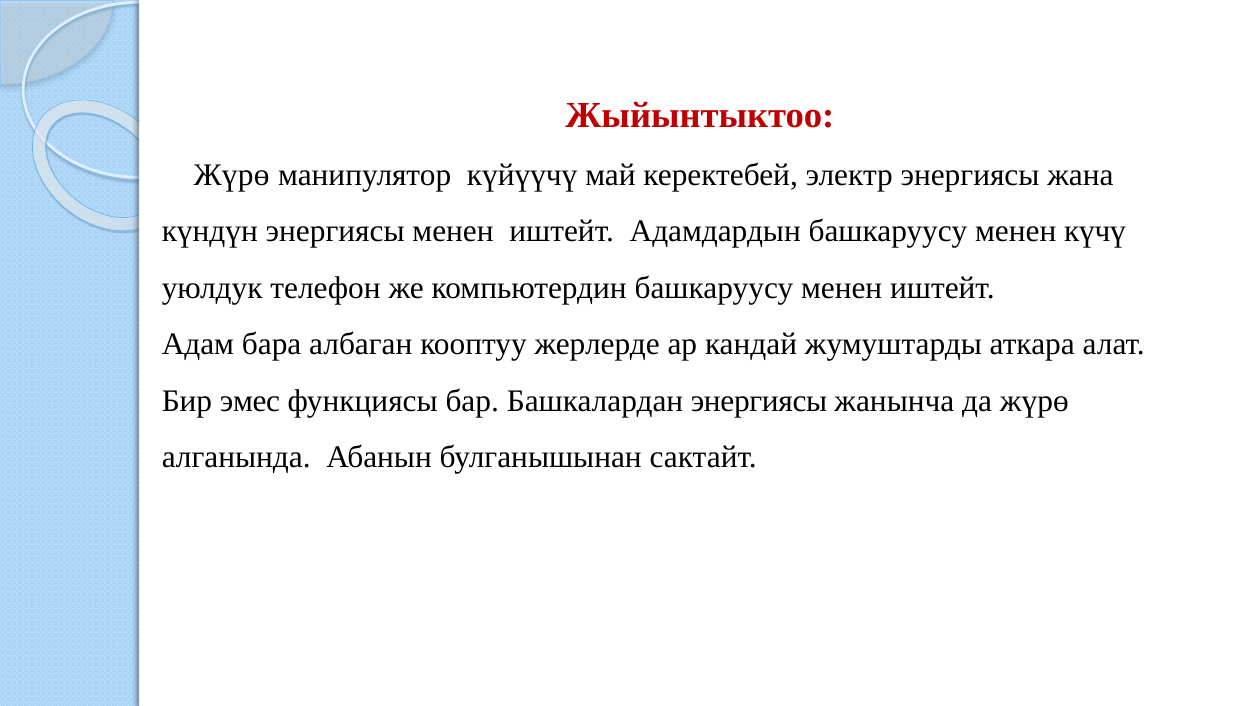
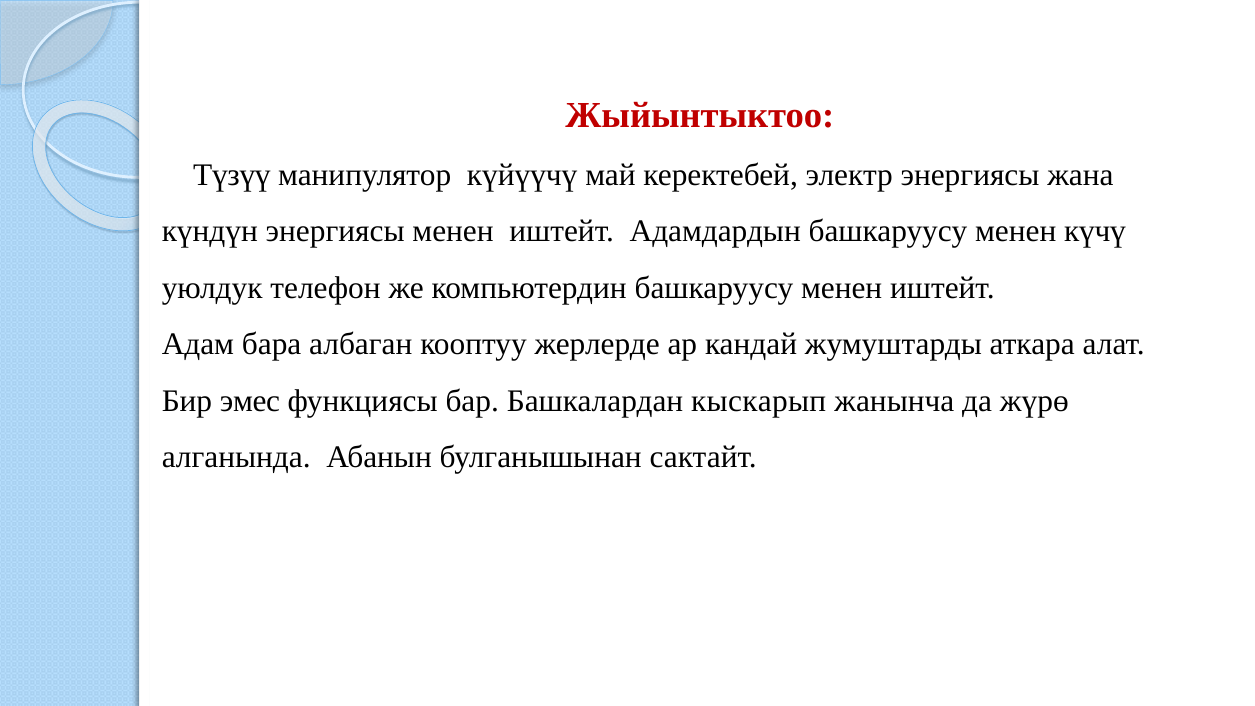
Жүрө: Жүрө -> Түзүү (232, 175)
Башкалардан энергиясы: энергиясы -> кыскарып (759, 401)
